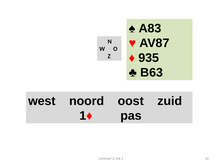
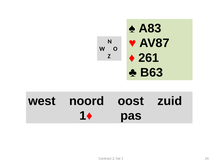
935: 935 -> 261 (149, 58)
